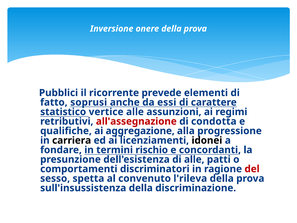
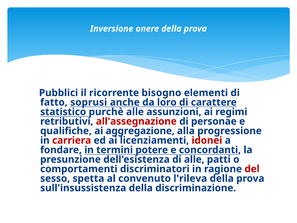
prevede: prevede -> bisogno (161, 93)
essi: essi -> loro (167, 102)
vertice: vertice -> purchè (106, 112)
condotta: condotta -> personae (214, 121)
carriera colour: black -> red (72, 140)
idonei colour: black -> red (207, 140)
rischio: rischio -> potere (152, 150)
